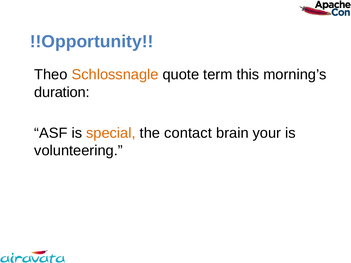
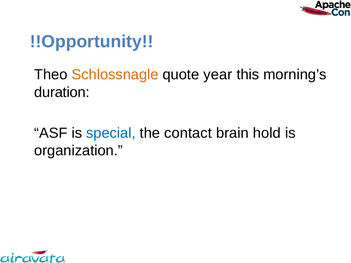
term: term -> year (218, 75)
special colour: orange -> blue (111, 133)
your: your -> hold (267, 133)
volunteering: volunteering -> organization (78, 151)
